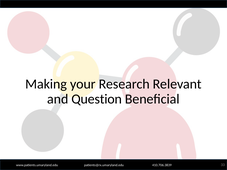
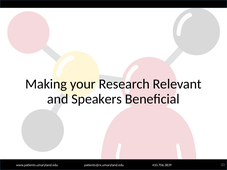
Question: Question -> Speakers (97, 99)
